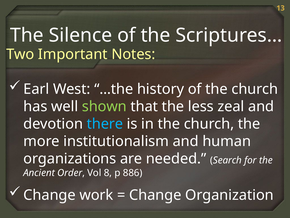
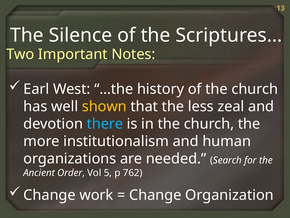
shown colour: light green -> yellow (104, 106)
8: 8 -> 5 (108, 173)
886: 886 -> 762 (133, 173)
